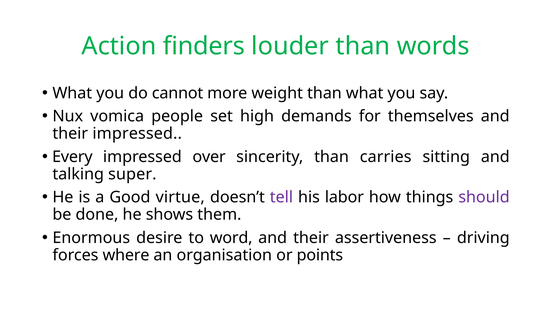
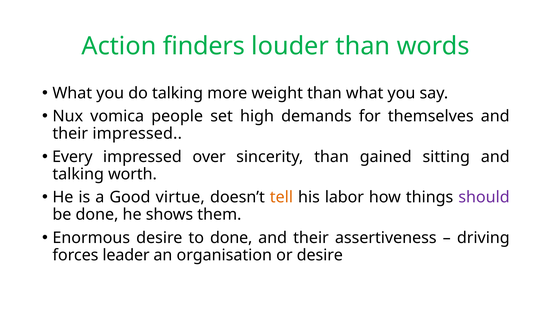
do cannot: cannot -> talking (178, 93)
carries: carries -> gained (386, 157)
super: super -> worth (132, 174)
tell colour: purple -> orange (281, 198)
to word: word -> done (231, 238)
where: where -> leader (126, 255)
or points: points -> desire (320, 255)
